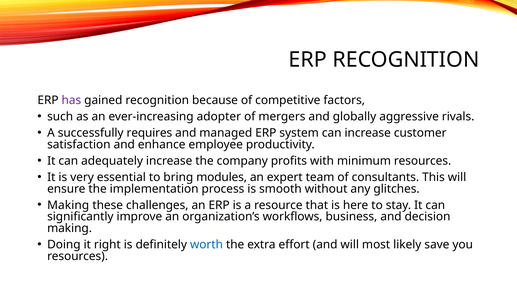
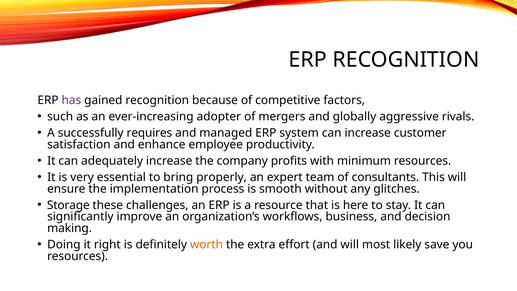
modules: modules -> properly (222, 177)
Making: Making -> Storage (68, 205)
worth colour: blue -> orange (206, 244)
